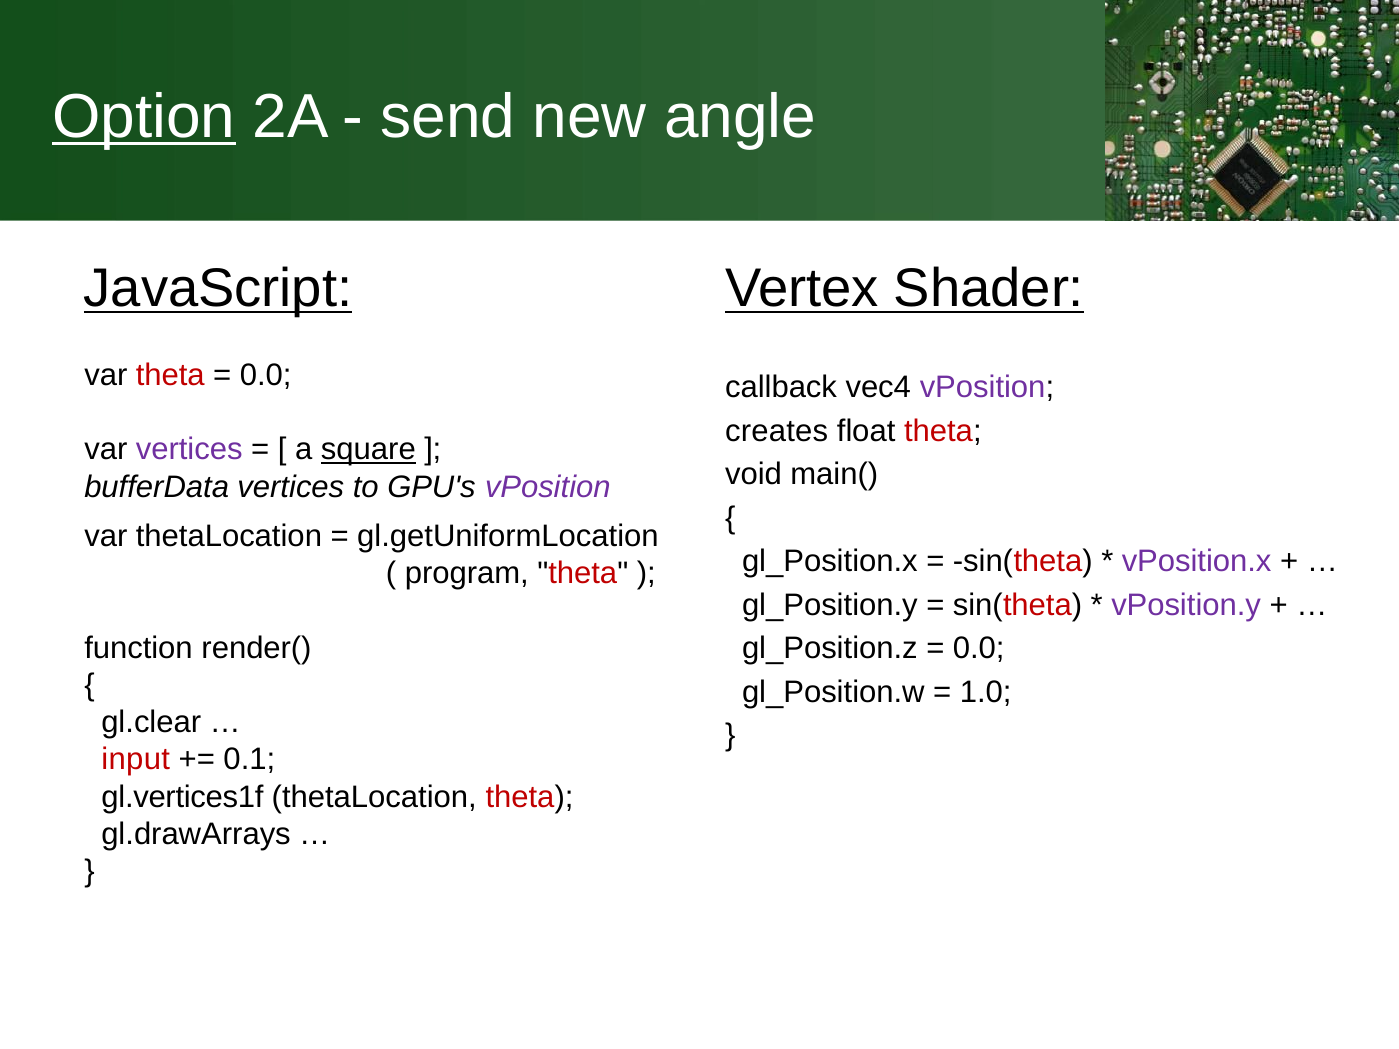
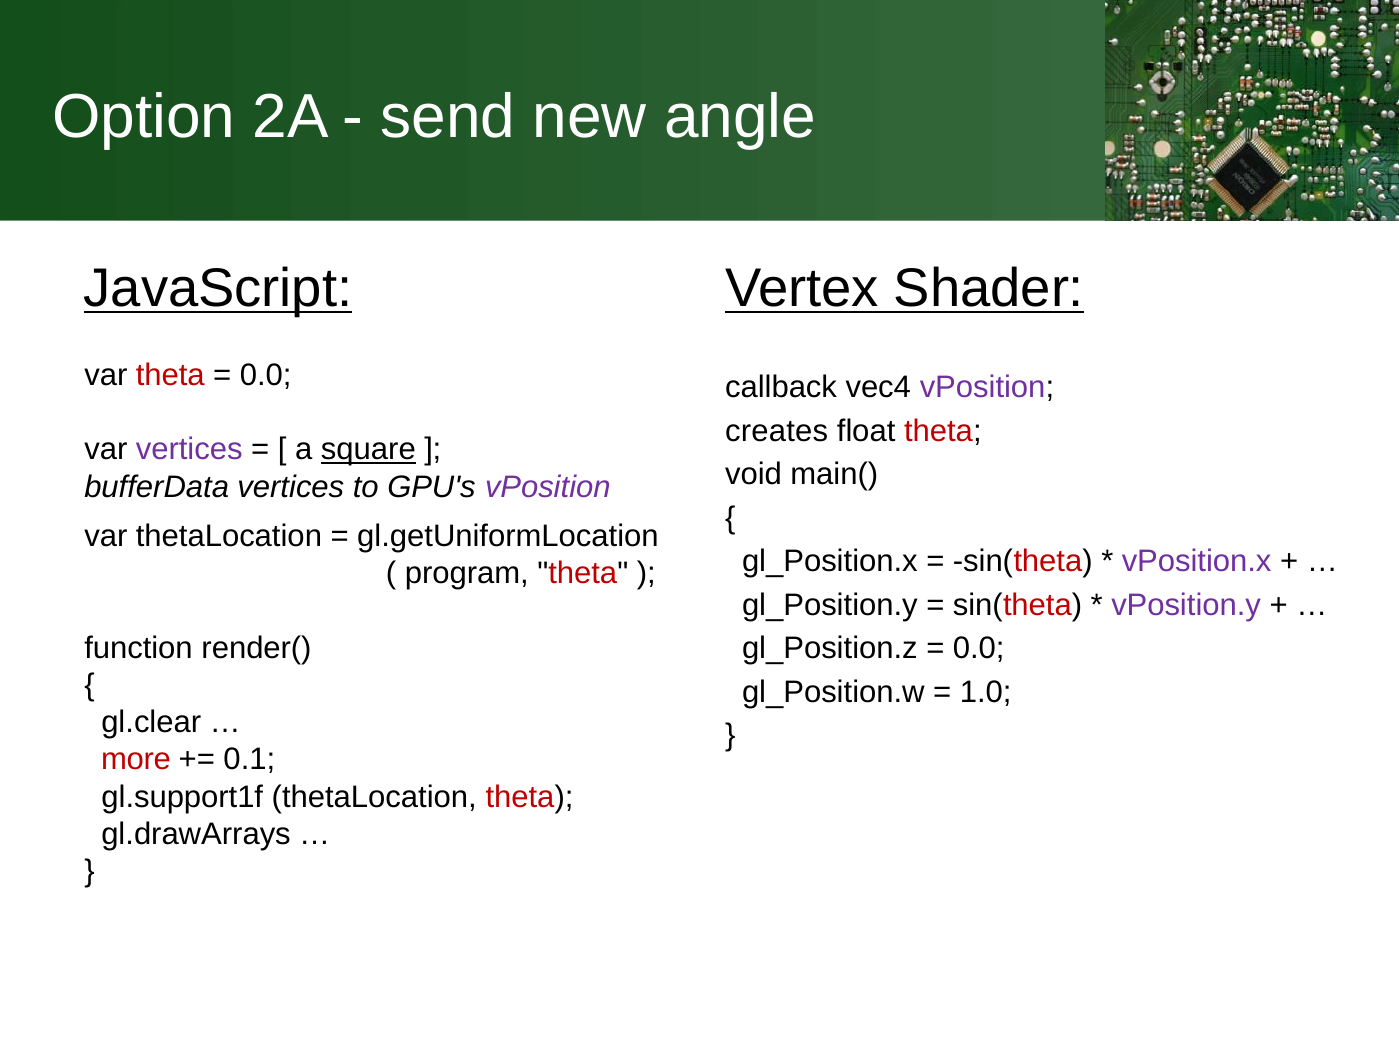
Option underline: present -> none (144, 117)
input: input -> more (136, 760)
gl.vertices1f: gl.vertices1f -> gl.support1f (182, 797)
